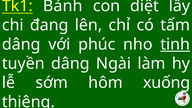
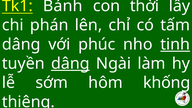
diệt: diệt -> thời (145, 6)
đang: đang -> phán (49, 25)
dâng underline: none -> present (70, 64)
xuống: xuống -> khống (167, 83)
